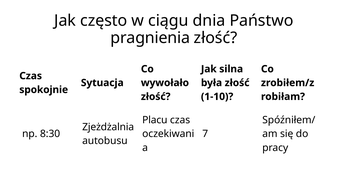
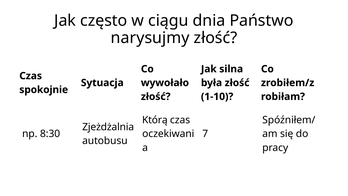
pragnienia: pragnienia -> narysujmy (150, 38)
Placu: Placu -> Którą (155, 120)
